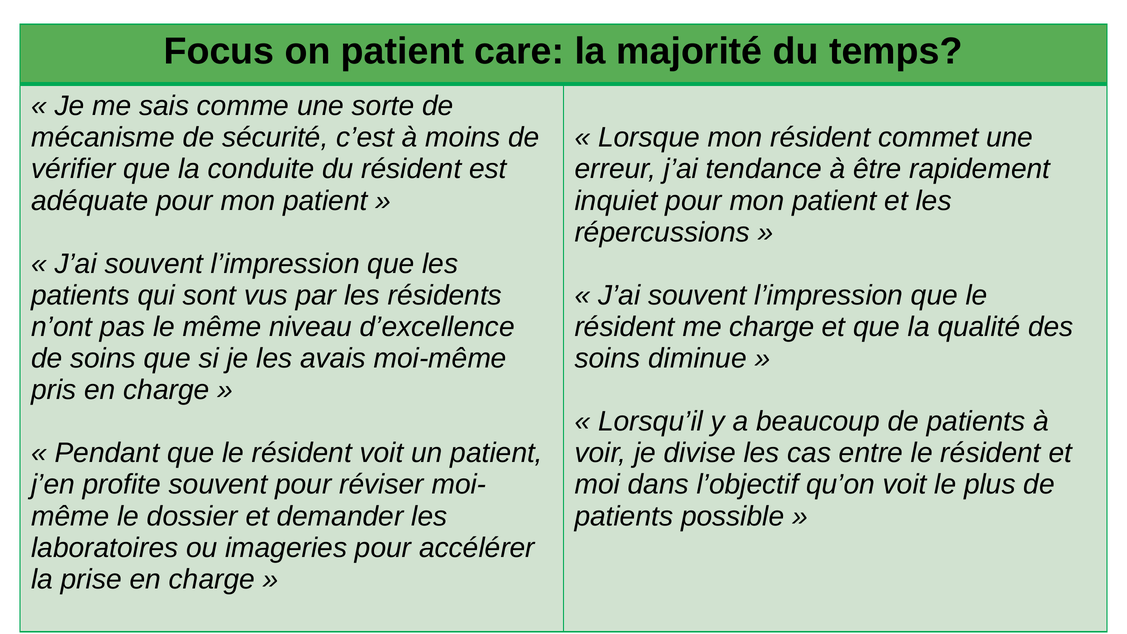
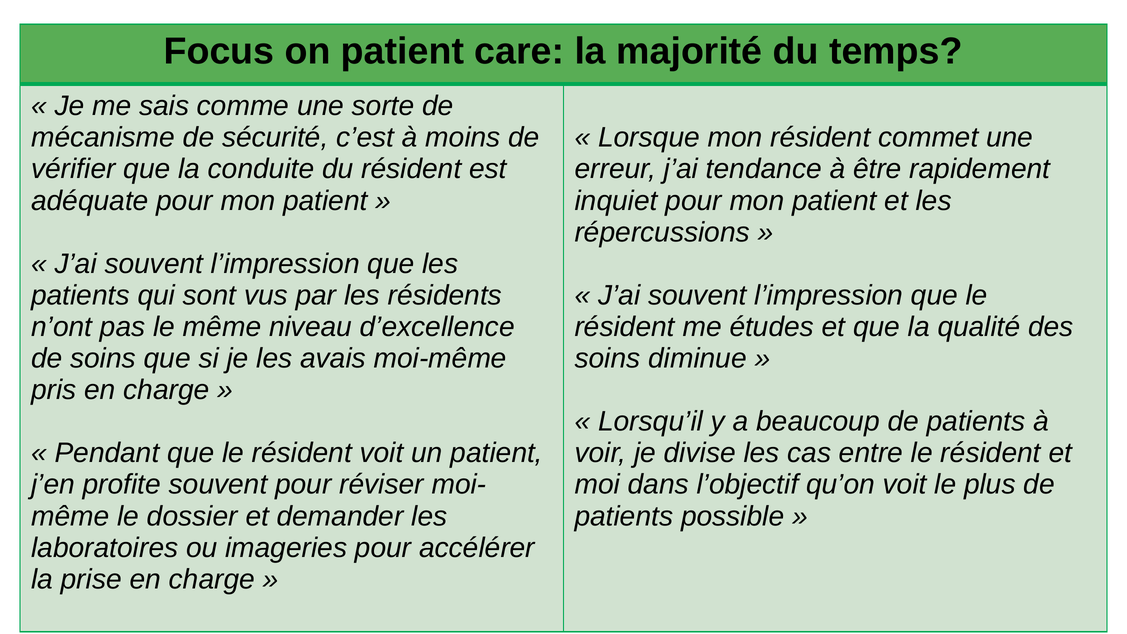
me charge: charge -> études (772, 327)
